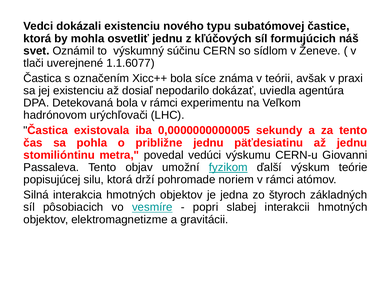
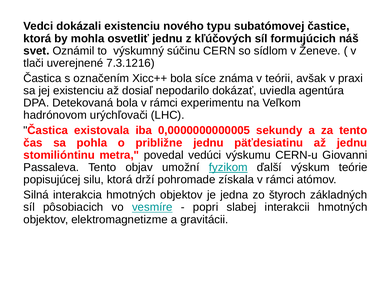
1.1.6077: 1.1.6077 -> 7.3.1216 (130, 63)
noriem: noriem -> získala (236, 180)
